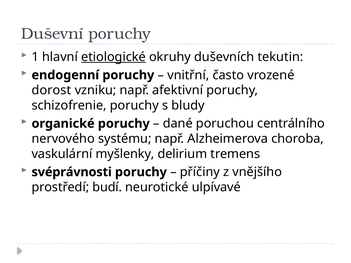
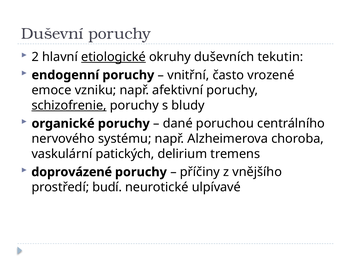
1: 1 -> 2 (35, 57)
dorost: dorost -> emoce (52, 90)
schizofrenie underline: none -> present (69, 106)
myšlenky: myšlenky -> patických (125, 154)
svéprávnosti: svéprávnosti -> doprovázené (72, 172)
